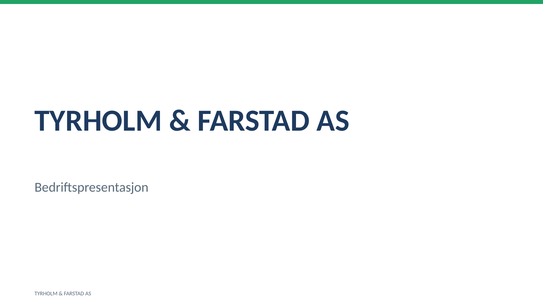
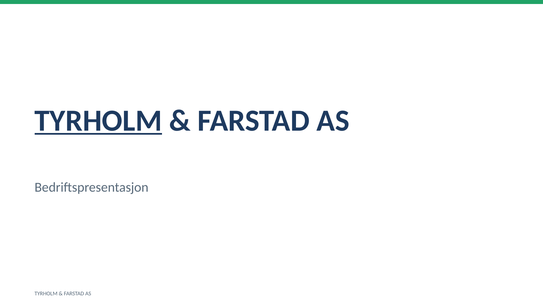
TYRHOLM underline: none -> present (98, 120)
